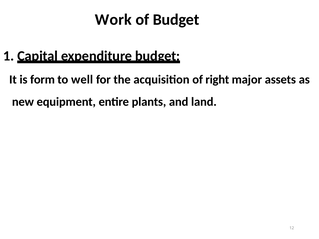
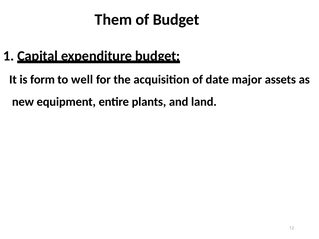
Work: Work -> Them (113, 20)
right: right -> date (217, 80)
